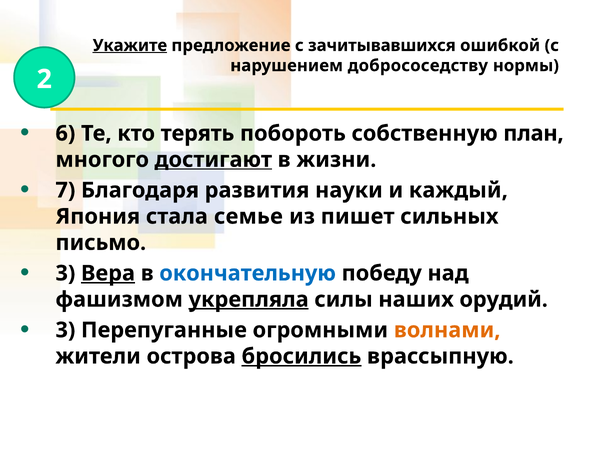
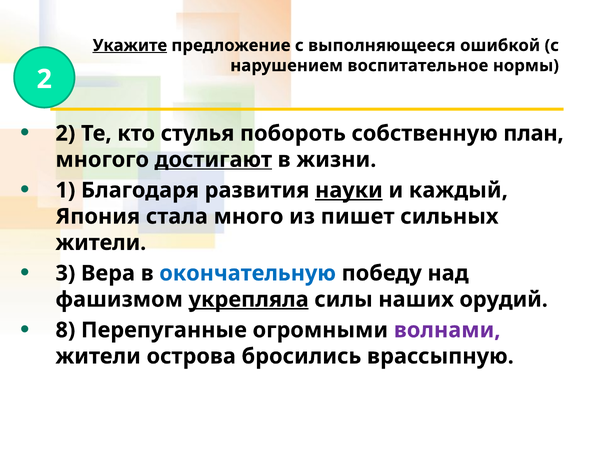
зачитывавшихся: зачитывавшихся -> выполняющееся (382, 45)
добрососедству: добрососедству -> воспитательное (418, 66)
6: 6 -> 2 (65, 133)
терять: терять -> стулья (198, 133)
7: 7 -> 1 (65, 190)
науки underline: none -> present (349, 190)
семье: семье -> много (249, 216)
письмо: письмо -> жители (101, 243)
Вера underline: present -> none (108, 273)
3: 3 -> 8 (65, 330)
волнами colour: orange -> purple (447, 330)
бросились underline: present -> none (301, 356)
